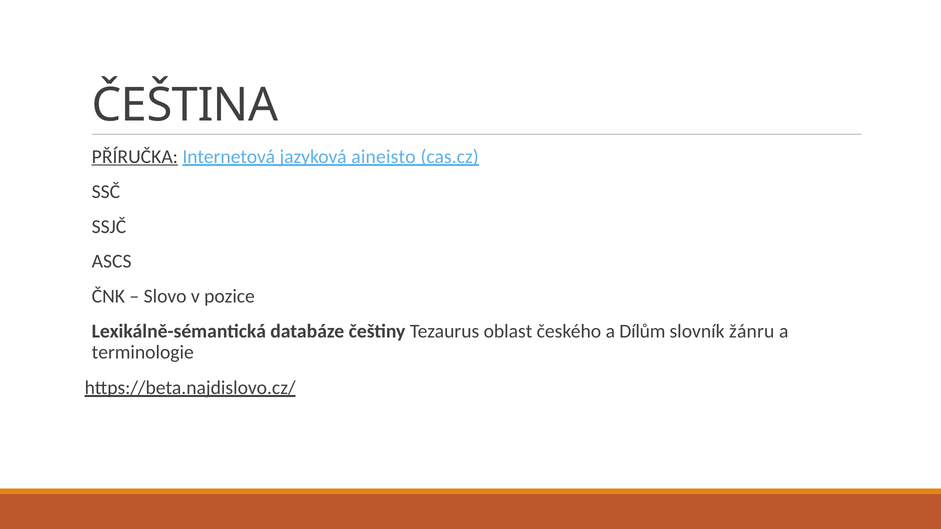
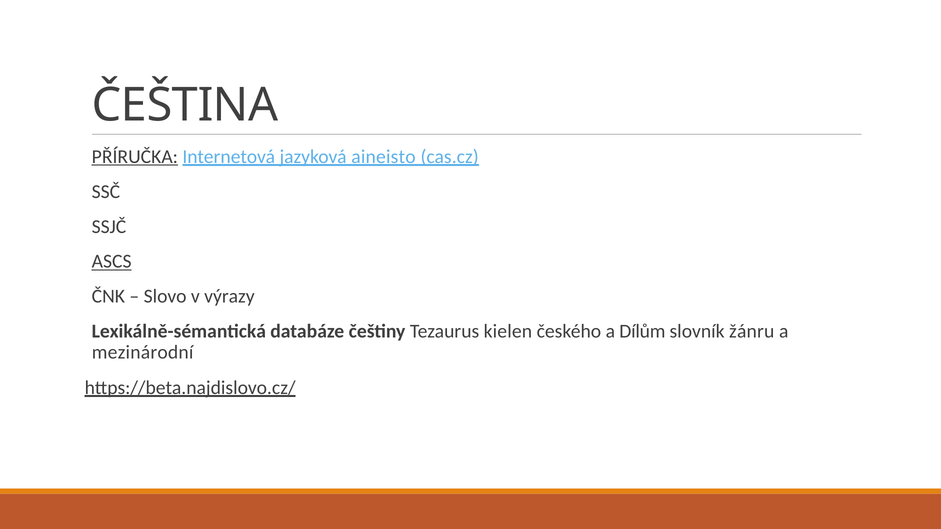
ASCS underline: none -> present (112, 262)
pozice: pozice -> výrazy (229, 296)
oblast: oblast -> kielen (508, 331)
terminologie: terminologie -> mezinárodní (143, 353)
